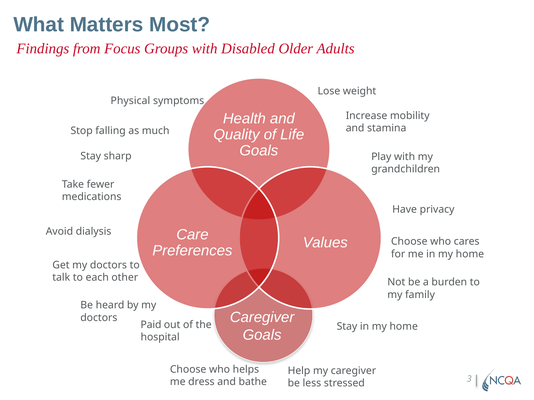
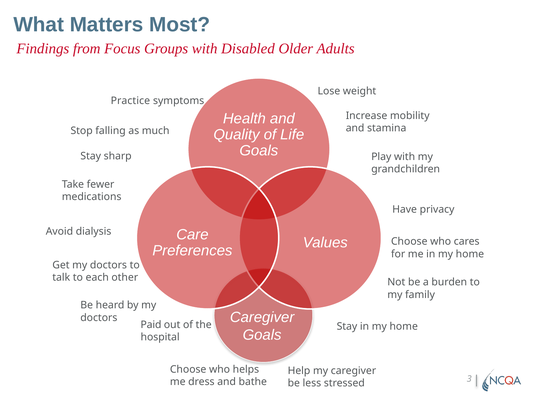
Physical: Physical -> Practice (130, 101)
